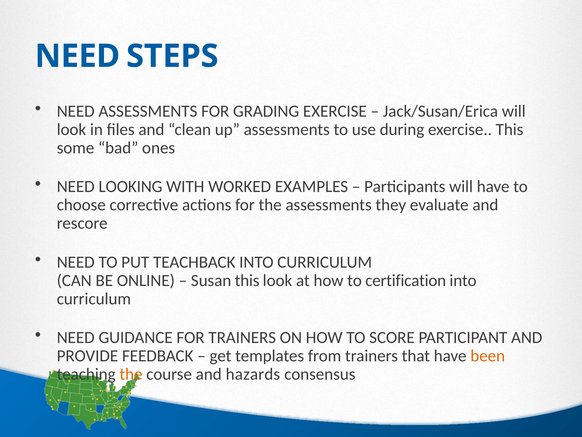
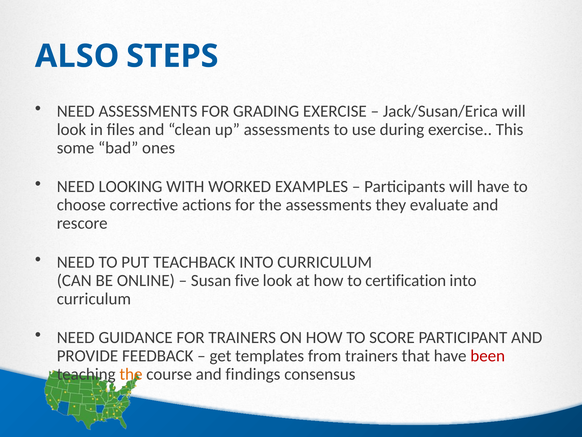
NEED: NEED -> ALSO (77, 56)
Susan this: this -> five (247, 280)
been colour: orange -> red (488, 355)
hazards: hazards -> findings (253, 374)
